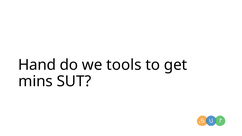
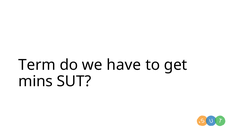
Hand: Hand -> Term (37, 65)
tools: tools -> have (124, 65)
